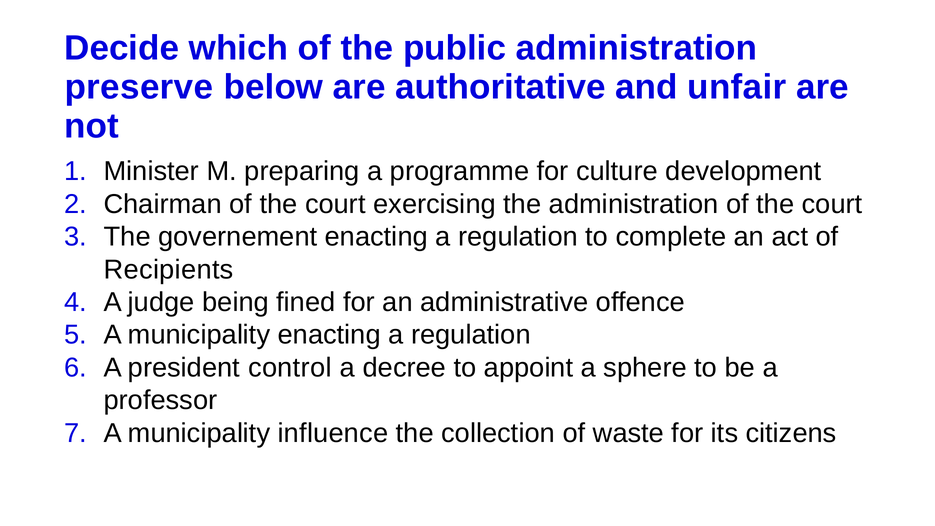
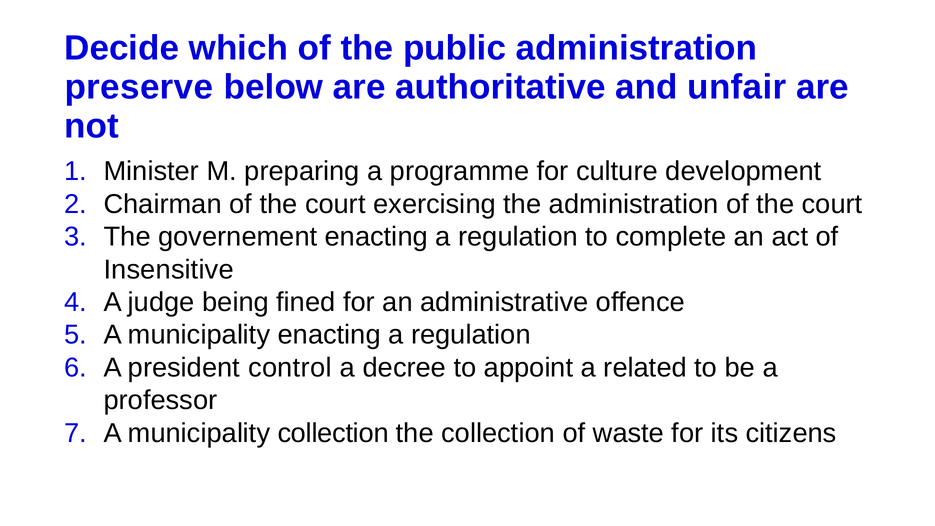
Recipients: Recipients -> Insensitive (169, 270)
sphere: sphere -> related (645, 368)
municipality influence: influence -> collection (333, 433)
